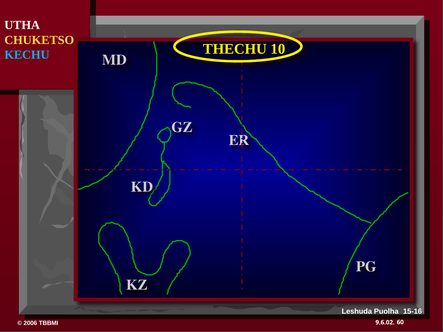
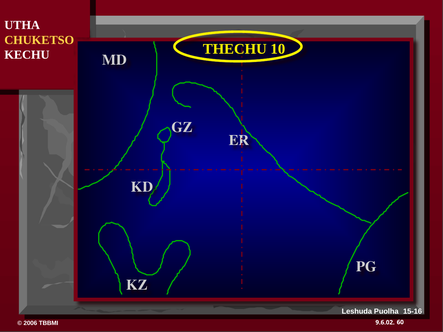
KECHU colour: light blue -> white (27, 55)
